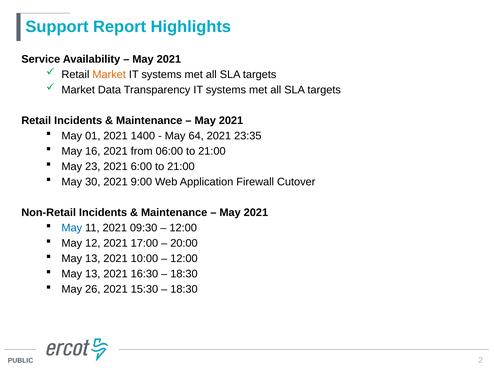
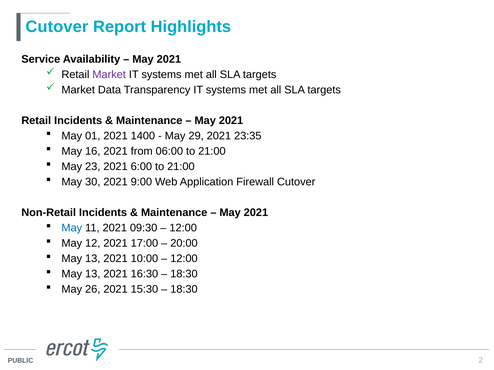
Support: Support -> Cutover (57, 27)
Market colour: orange -> purple (109, 75)
64: 64 -> 29 (196, 136)
